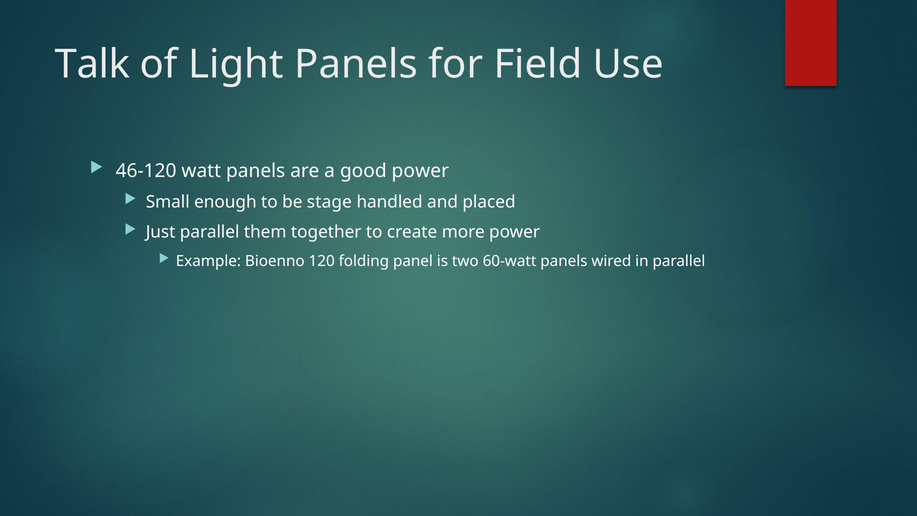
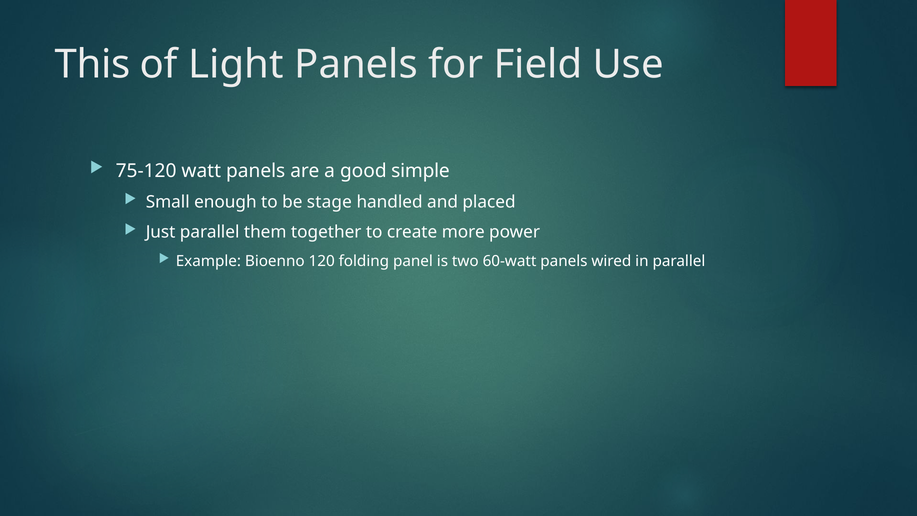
Talk: Talk -> This (93, 64)
46-120: 46-120 -> 75-120 (146, 171)
good power: power -> simple (420, 171)
